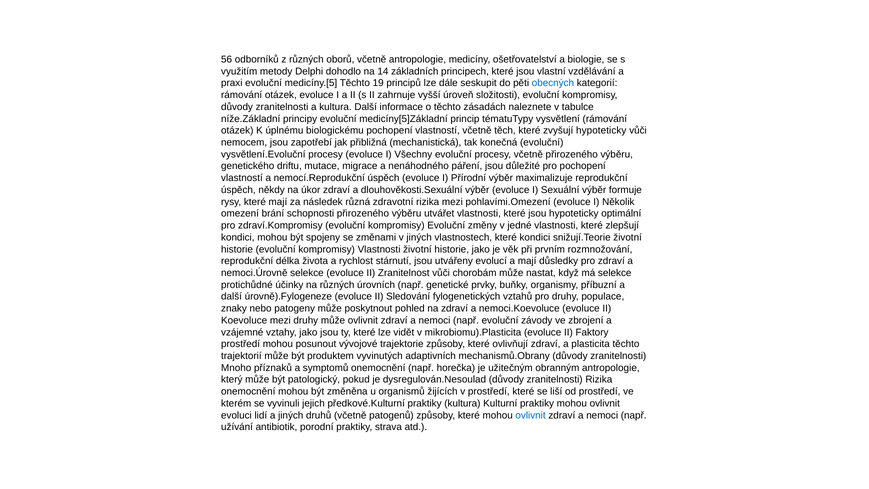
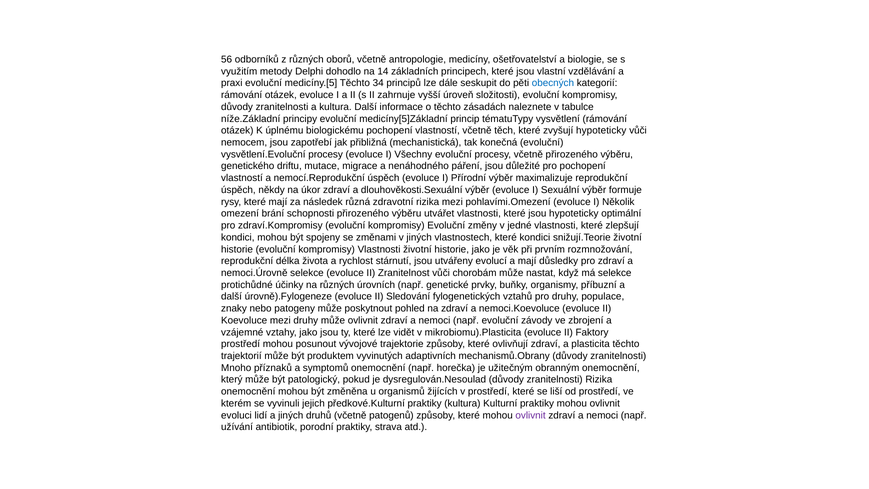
19: 19 -> 34 (378, 83)
obranným antropologie: antropologie -> onemocnění (611, 368)
ovlivnit colour: blue -> purple (531, 415)
